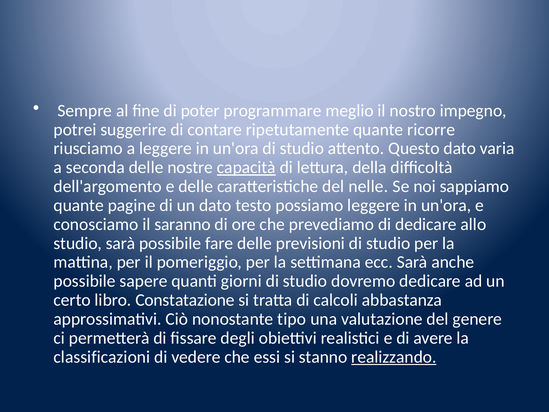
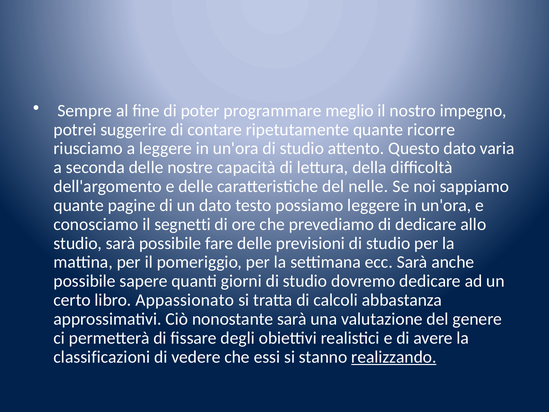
capacità underline: present -> none (246, 167)
saranno: saranno -> segnetti (183, 224)
Constatazione: Constatazione -> Appassionato (185, 300)
nonostante tipo: tipo -> sarà (292, 319)
